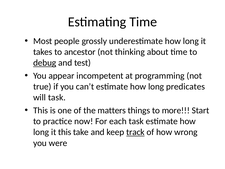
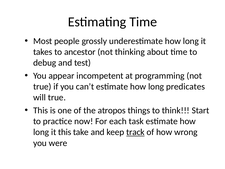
debug underline: present -> none (45, 63)
will task: task -> true (57, 97)
matters: matters -> atropos (112, 110)
more: more -> think (176, 110)
